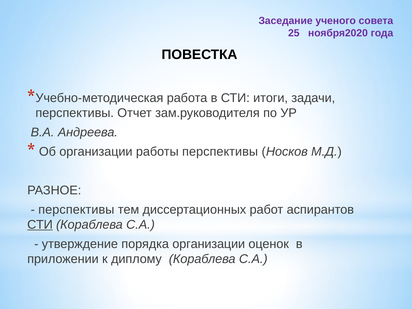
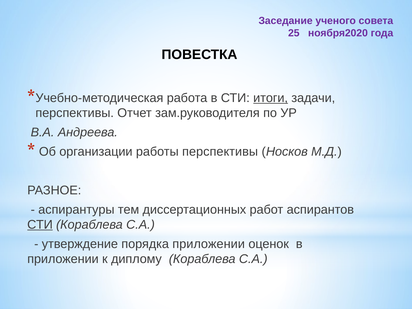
итоги underline: none -> present (271, 98)
перспективы: перспективы -> аспирантуры (76, 210)
порядка организации: организации -> приложении (209, 244)
